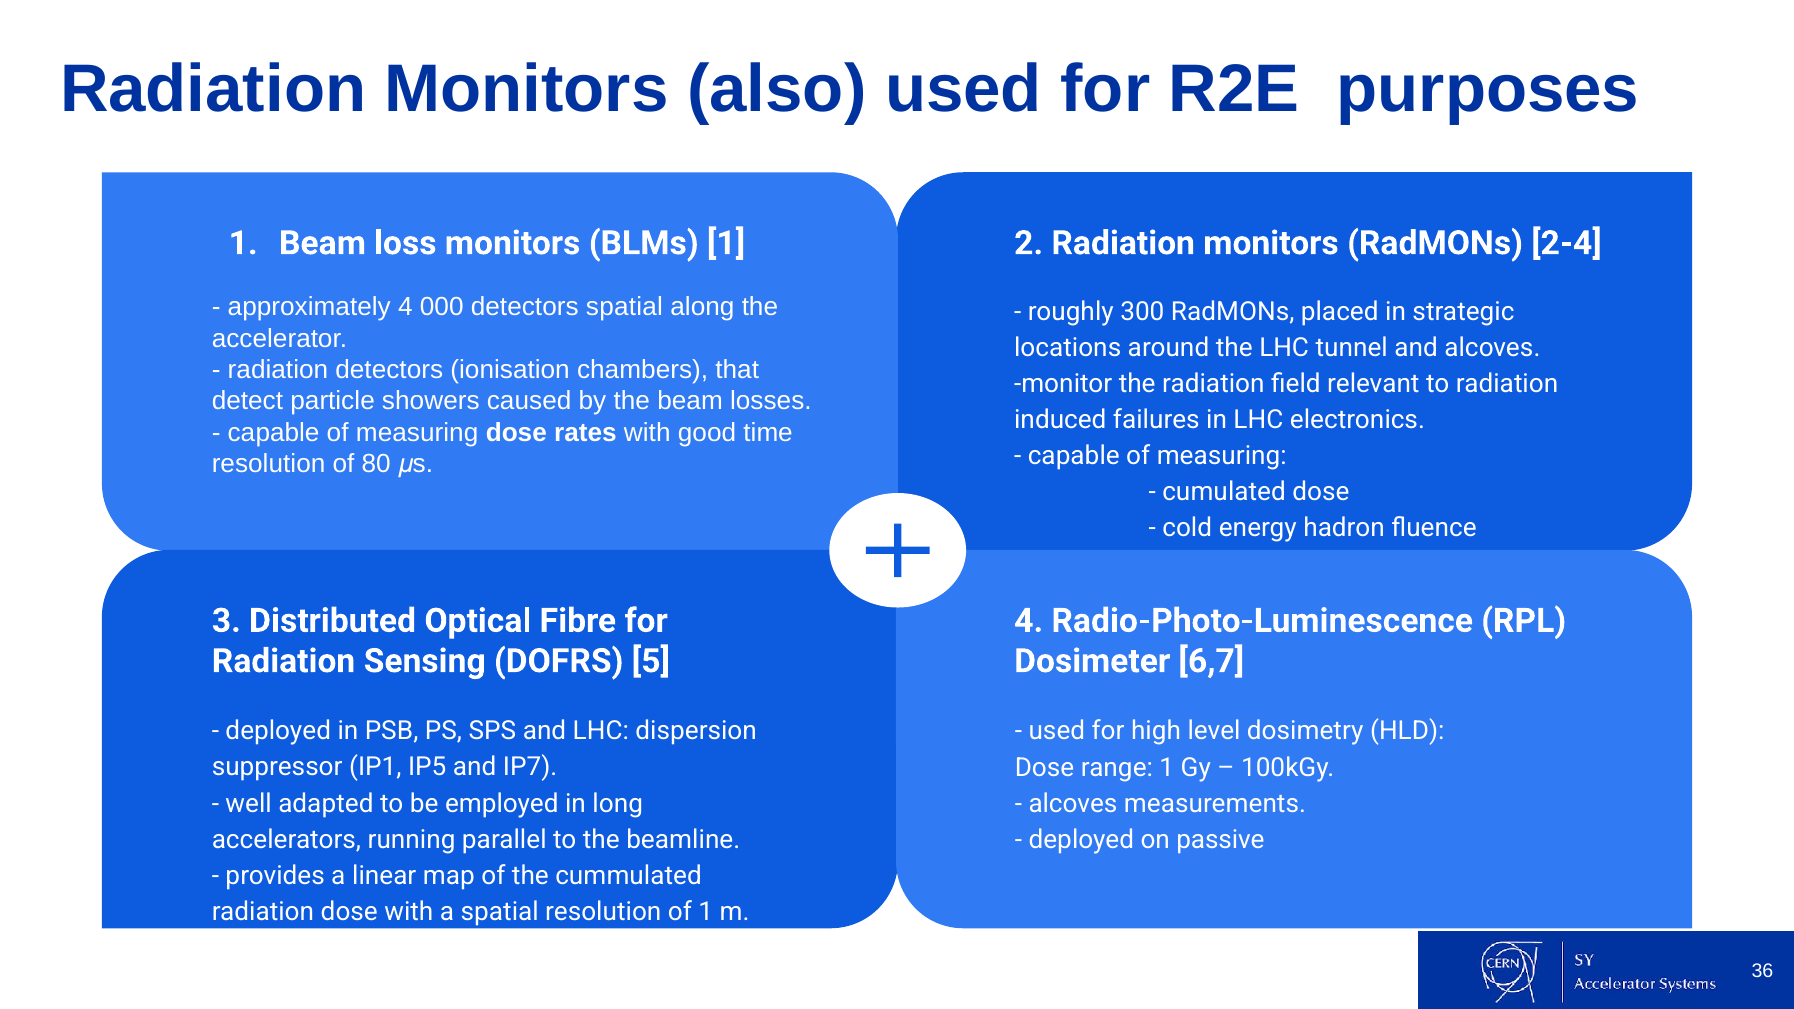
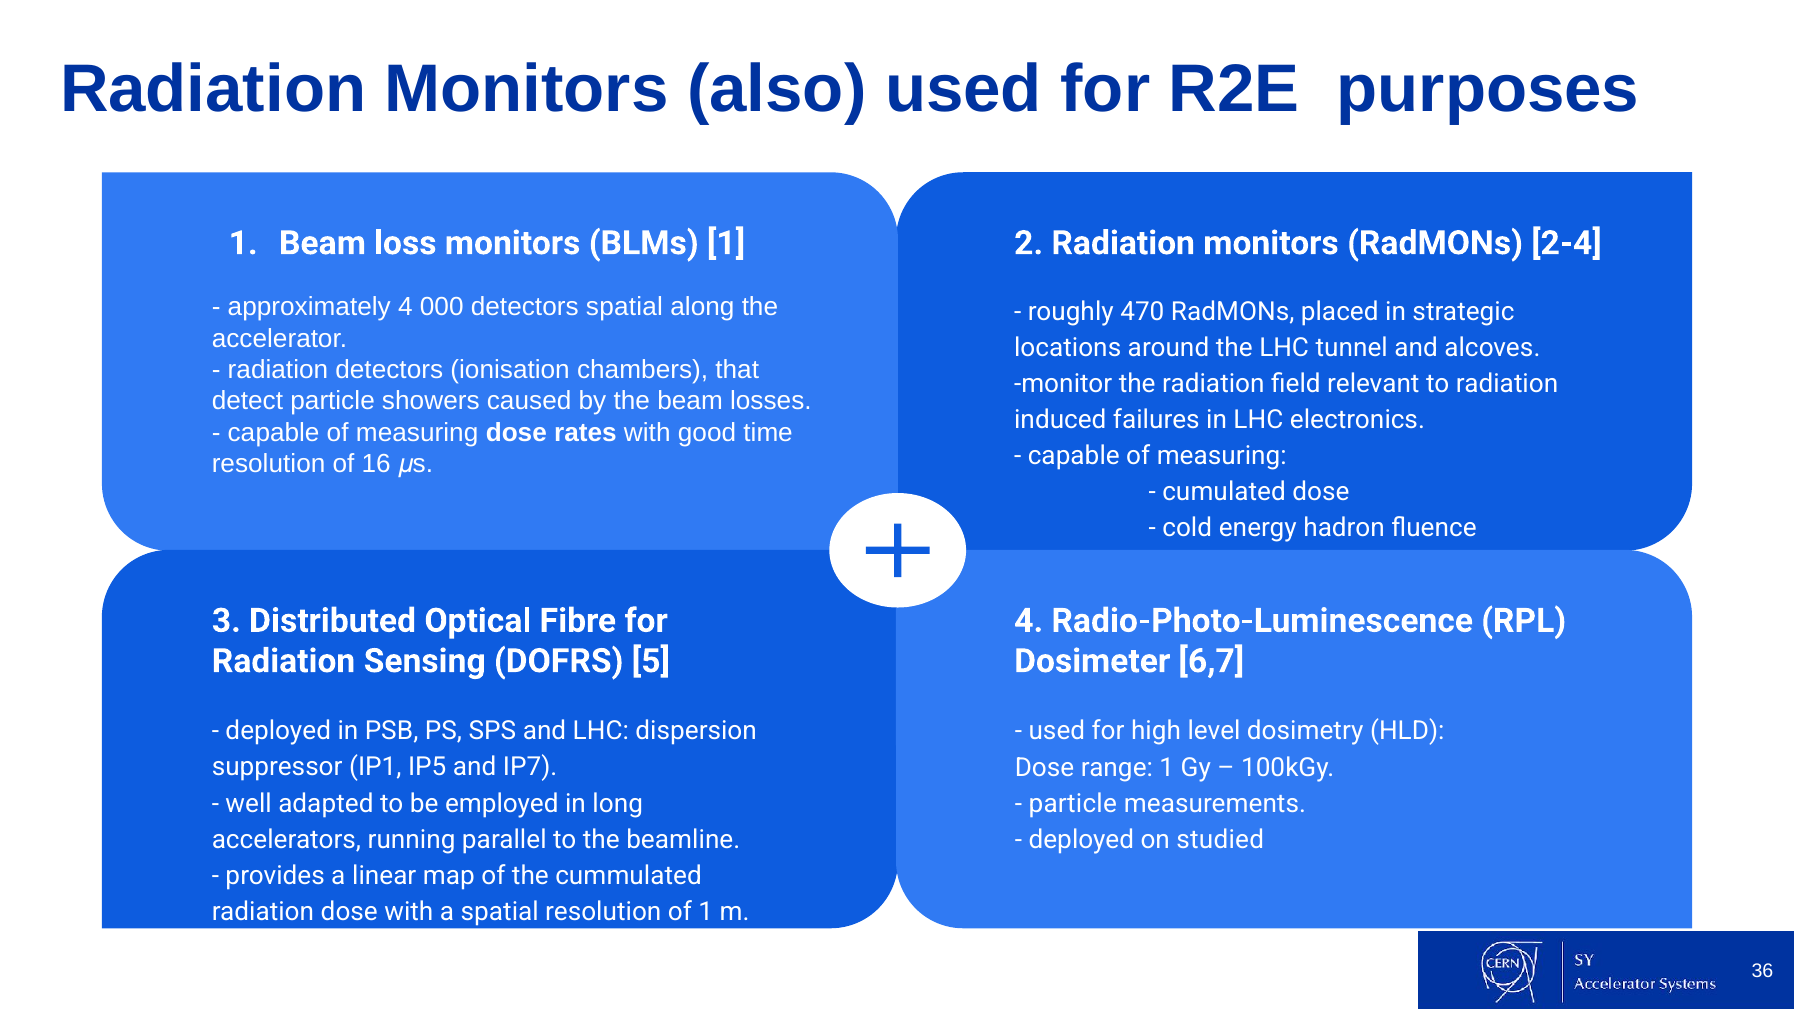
300: 300 -> 470 (1142, 312)
80: 80 -> 16 (376, 464)
alcoves: alcoves -> particle (1073, 804)
passive: passive -> studied (1220, 840)
